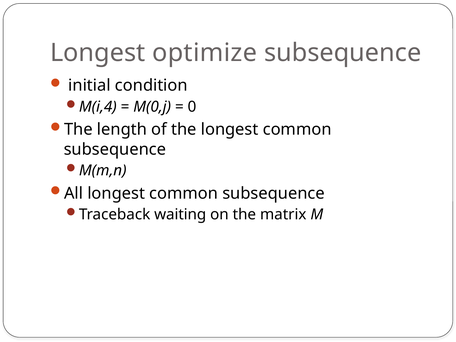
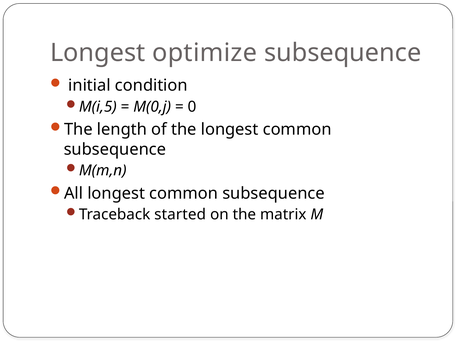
M(i,4: M(i,4 -> M(i,5 (98, 107)
waiting: waiting -> started (180, 215)
